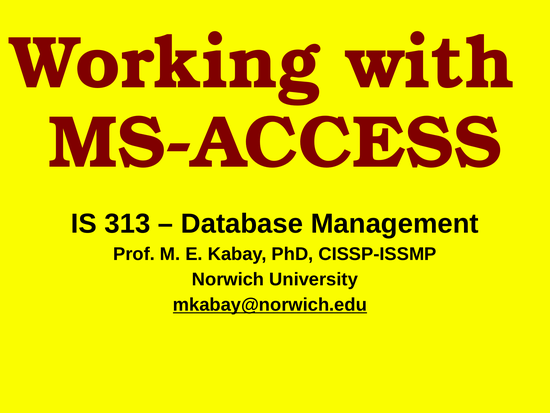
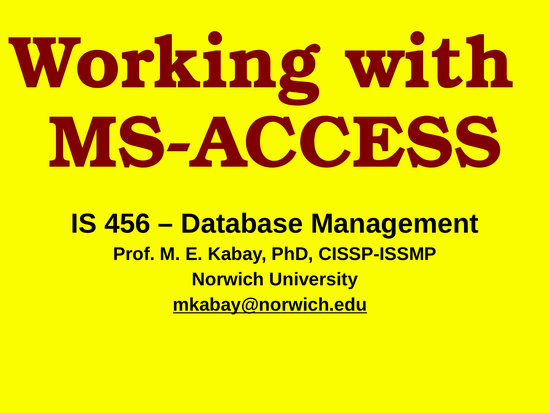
313: 313 -> 456 (127, 224)
